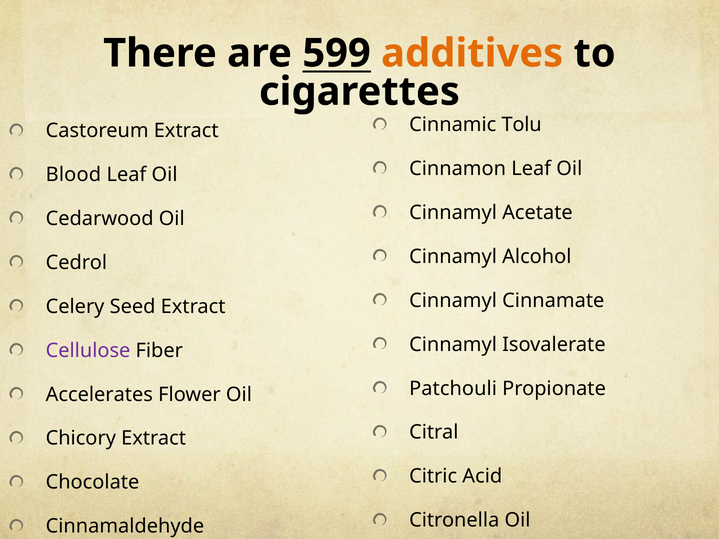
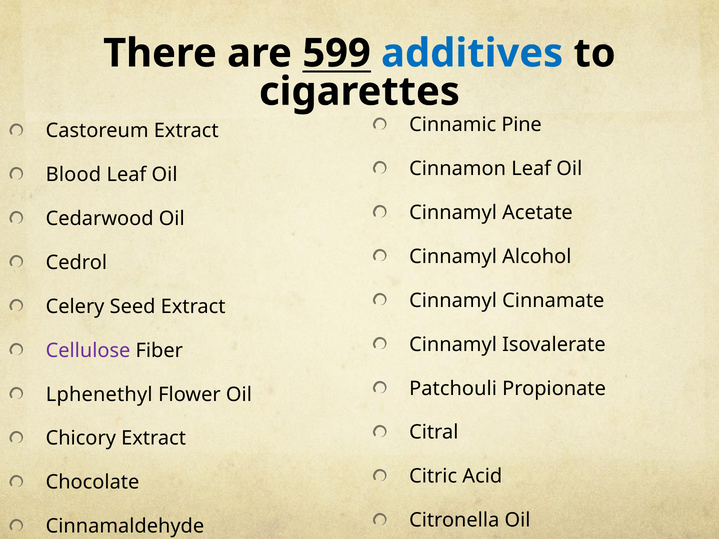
additives colour: orange -> blue (472, 53)
Tolu: Tolu -> Pine (522, 125)
Accelerates: Accelerates -> Lphenethyl (99, 395)
